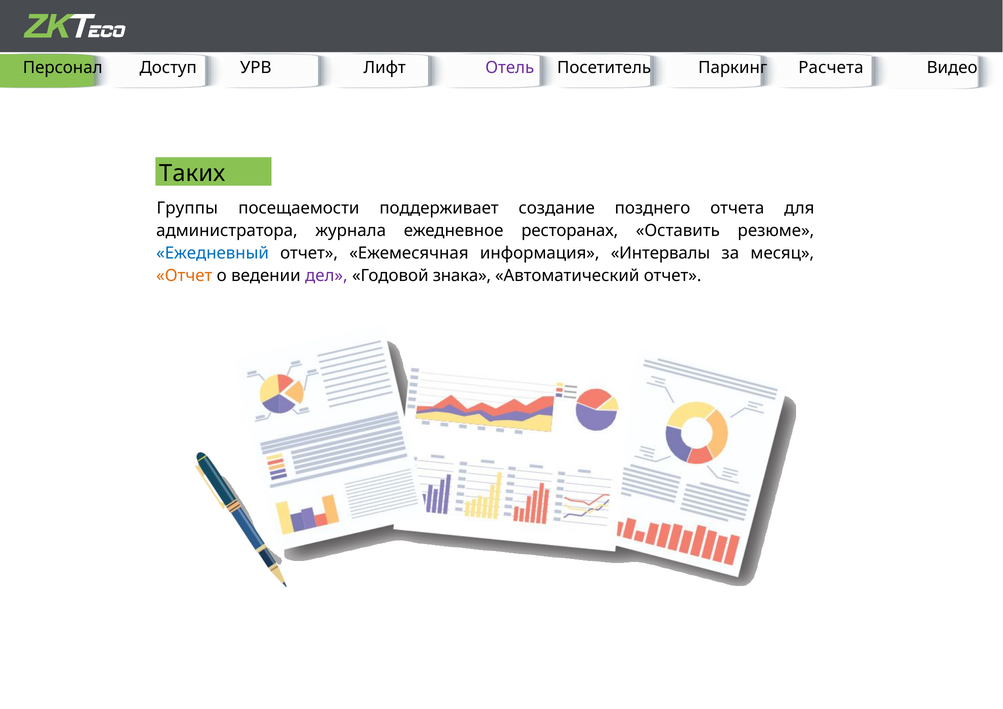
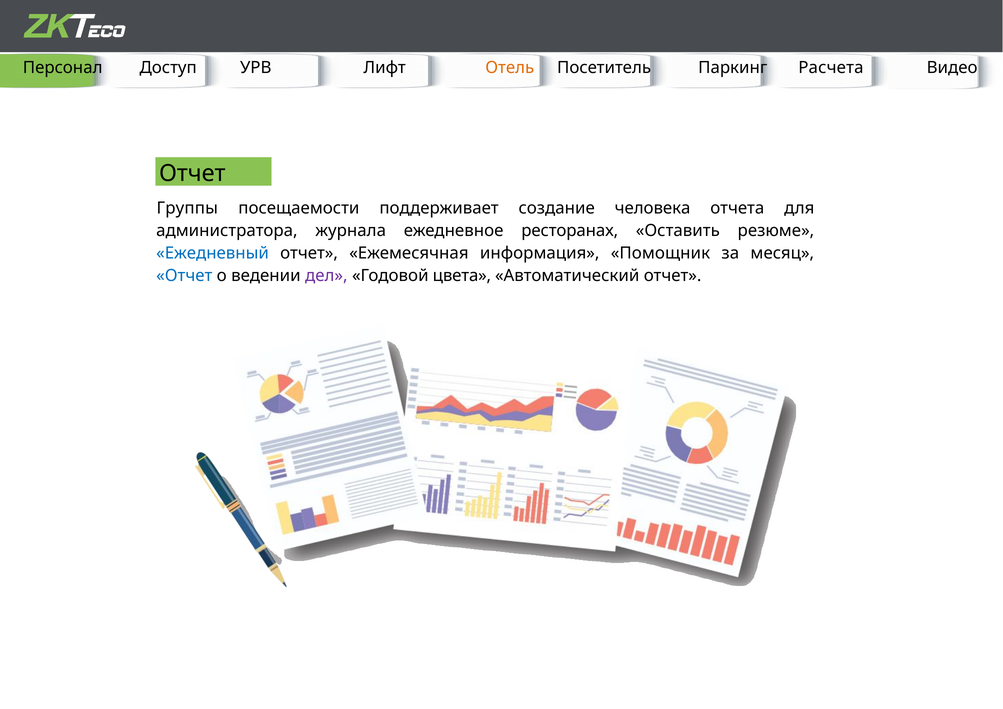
Отель colour: purple -> orange (510, 68)
Таких: Таких -> Отчет (192, 173)
позднего: позднего -> человека (653, 208)
Интервалы: Интервалы -> Помощник (660, 253)
Отчет colour: orange -> blue (184, 276)
знака: знака -> цвета (462, 276)
